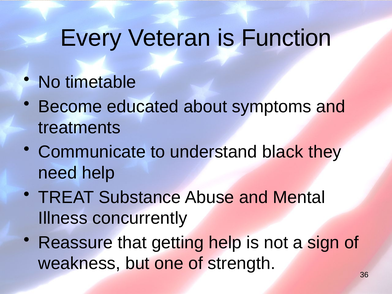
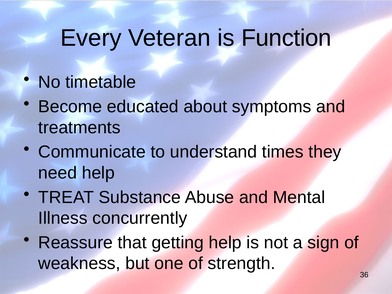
black: black -> times (283, 152)
